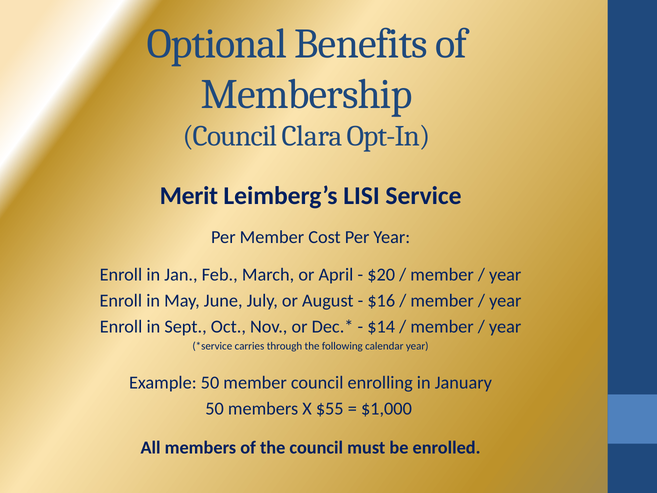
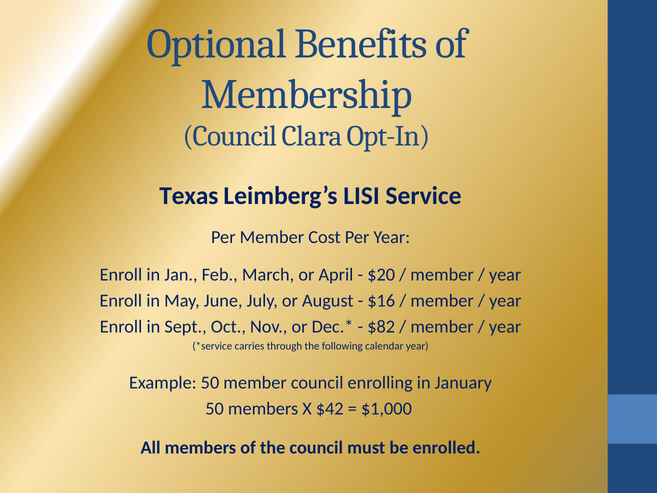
Merit: Merit -> Texas (189, 196)
$14: $14 -> $82 (381, 327)
$55: $55 -> $42 (330, 408)
